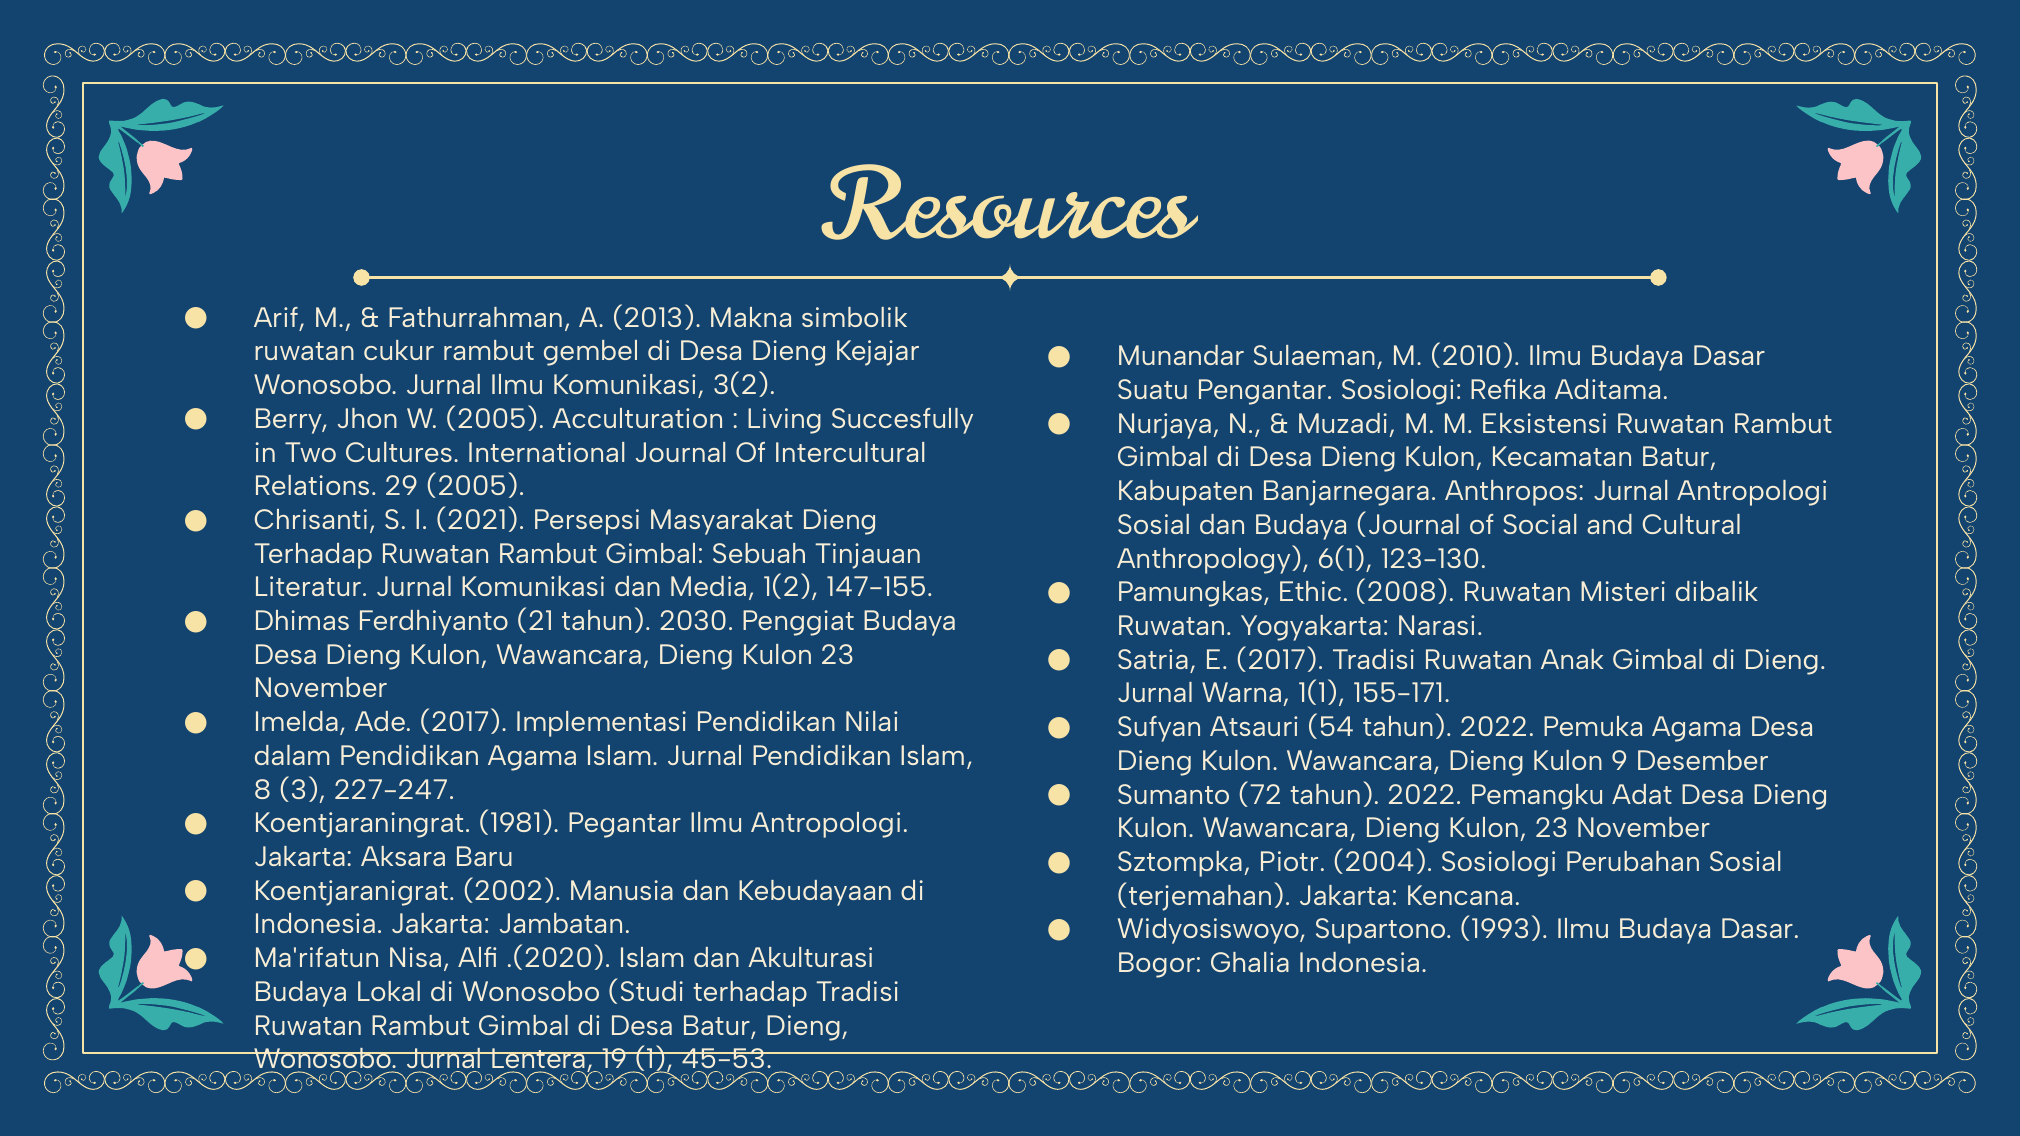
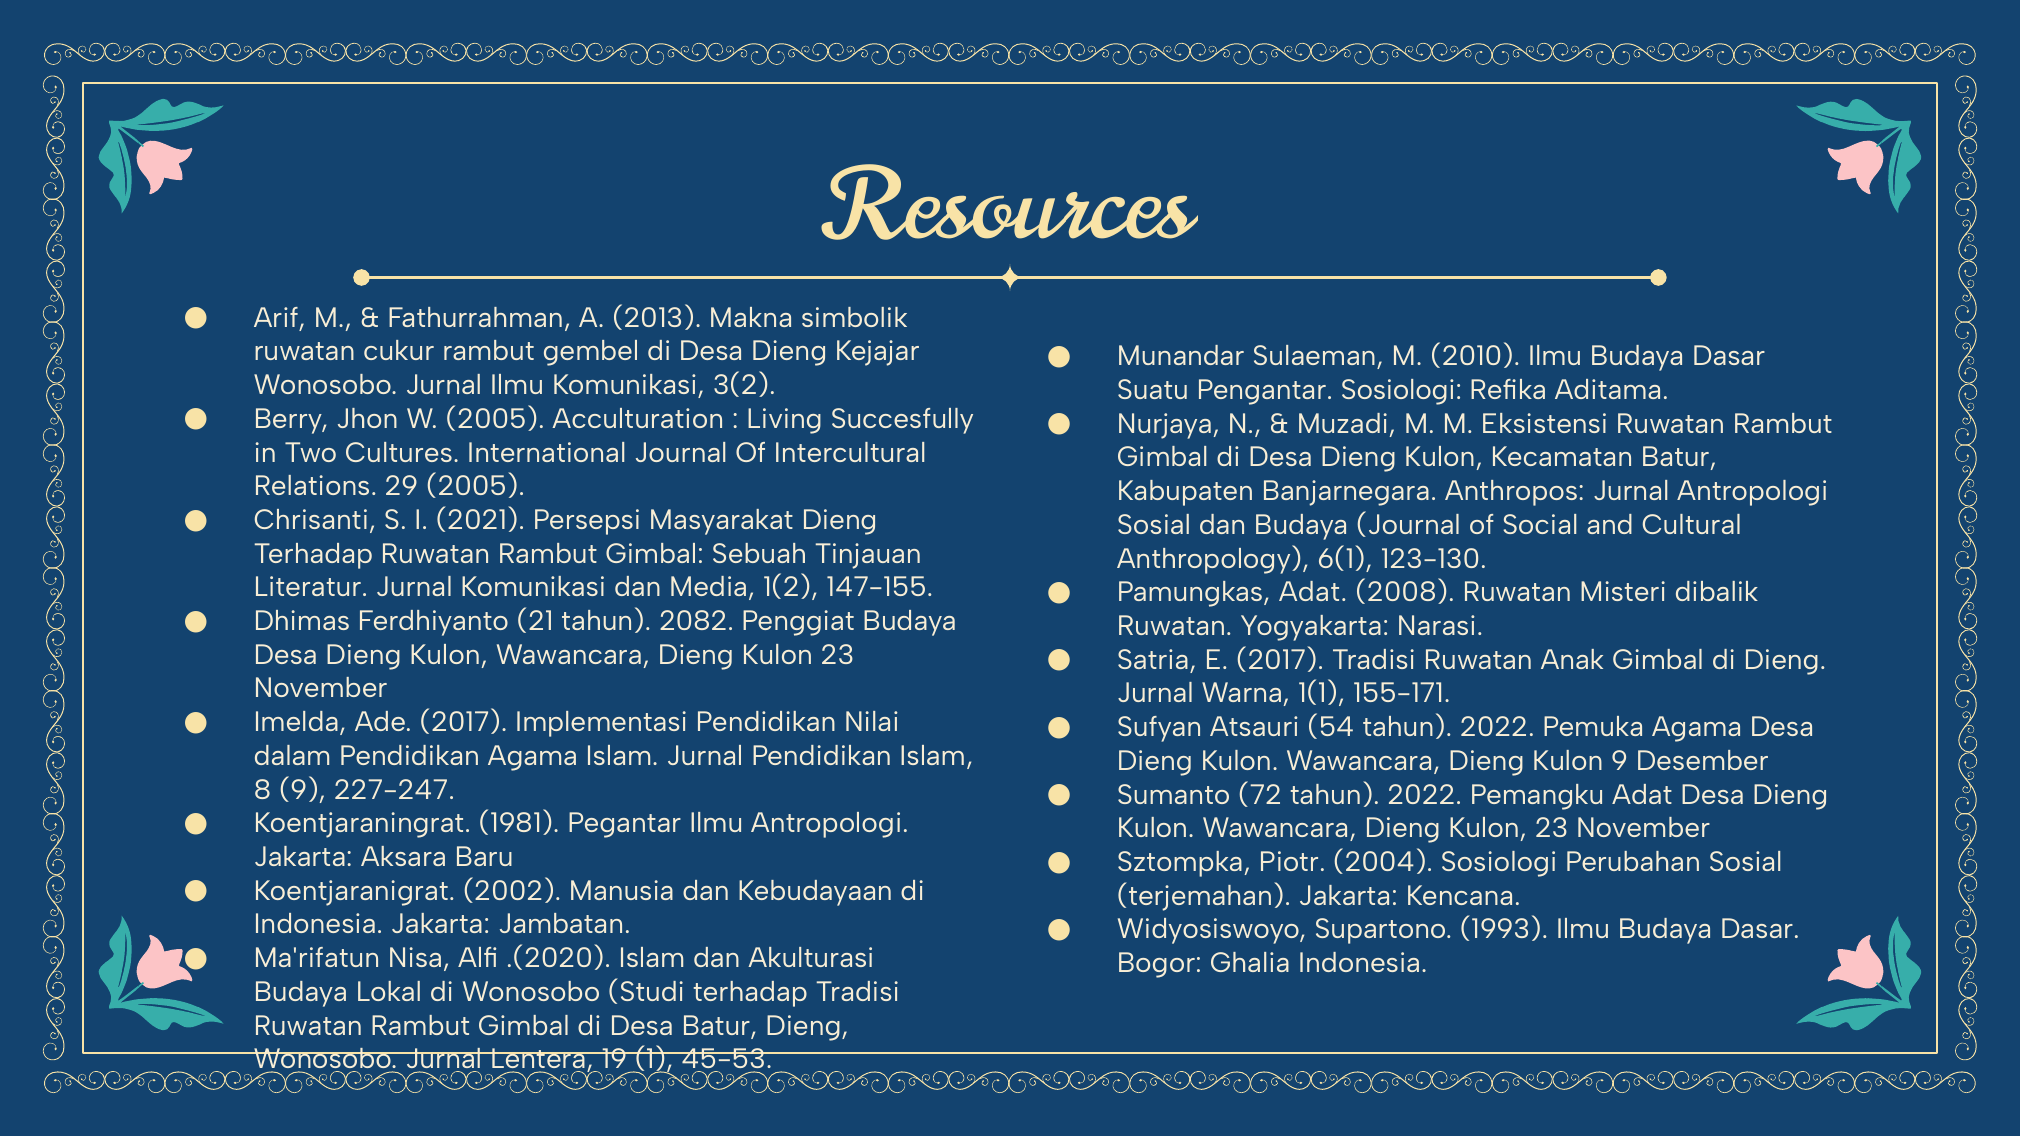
Pamungkas Ethic: Ethic -> Adat (1313, 593)
2030: 2030 -> 2082 (697, 621)
8 3: 3 -> 9 (303, 790)
